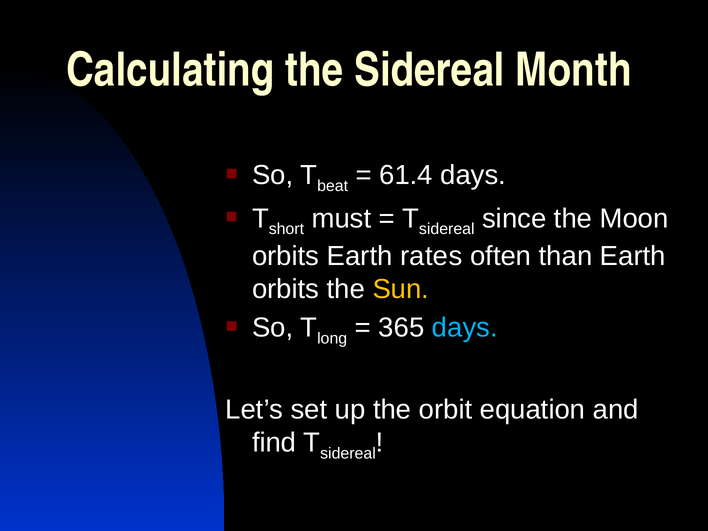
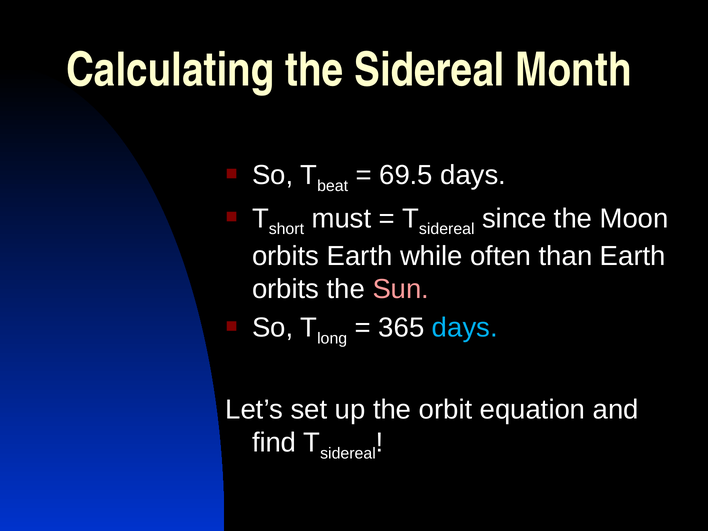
61.4: 61.4 -> 69.5 (406, 175)
rates: rates -> while (431, 256)
Sun colour: yellow -> pink (401, 289)
